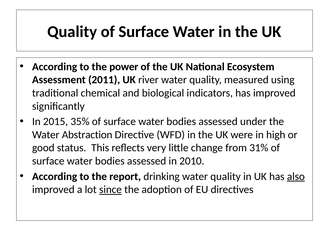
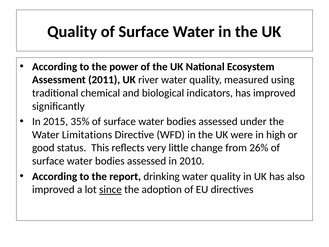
Abstraction: Abstraction -> Limitations (87, 135)
31%: 31% -> 26% (259, 148)
also underline: present -> none (296, 176)
